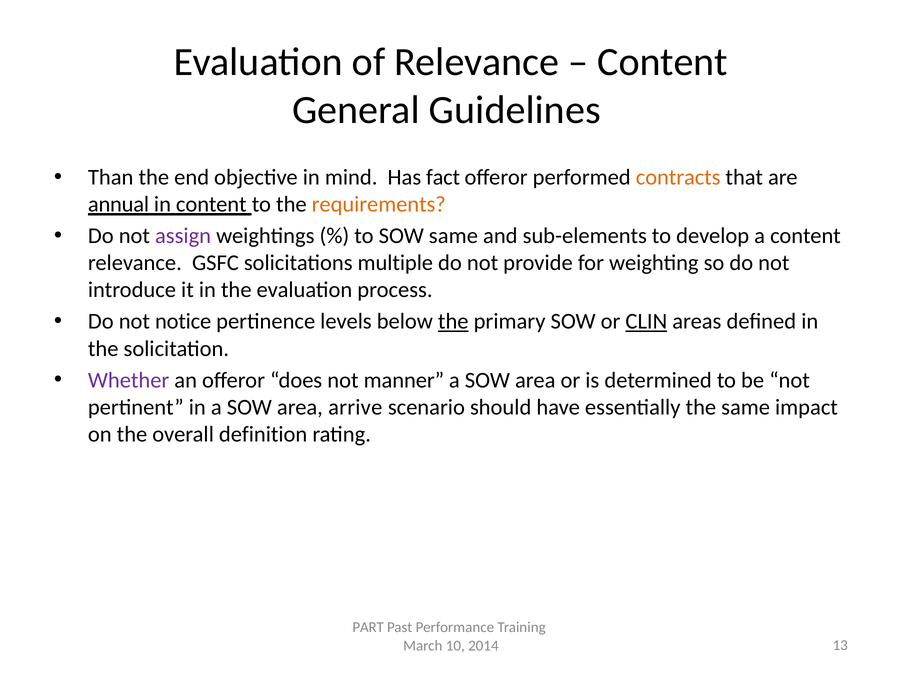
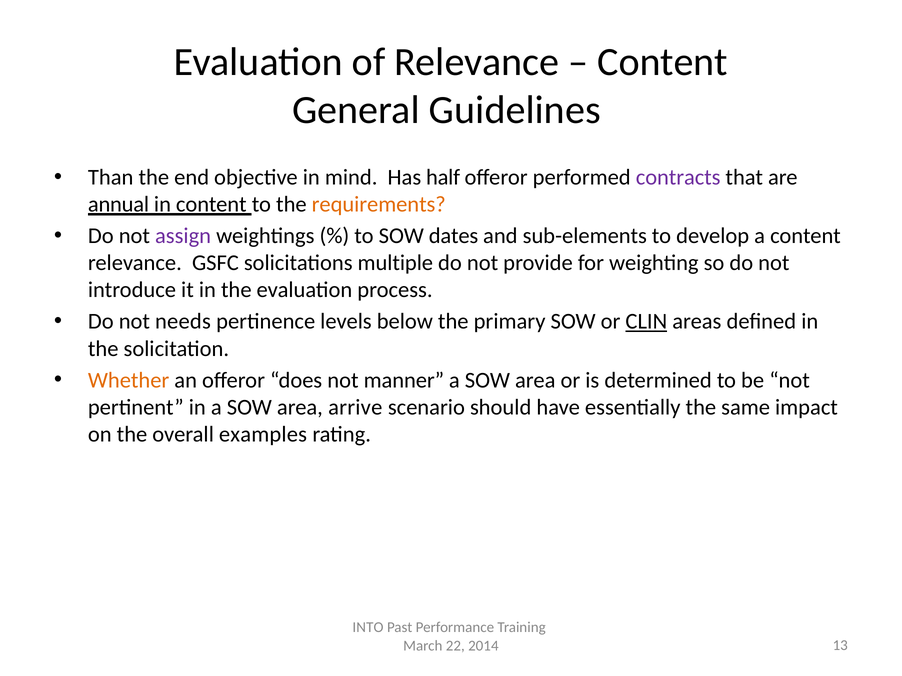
fact: fact -> half (443, 177)
contracts colour: orange -> purple (678, 177)
SOW same: same -> dates (454, 236)
notice: notice -> needs (183, 322)
the underline: present -> none (453, 322)
Whether colour: purple -> orange (129, 380)
definition: definition -> examples (263, 435)
PART: PART -> INTO (368, 628)
10: 10 -> 22 (455, 646)
